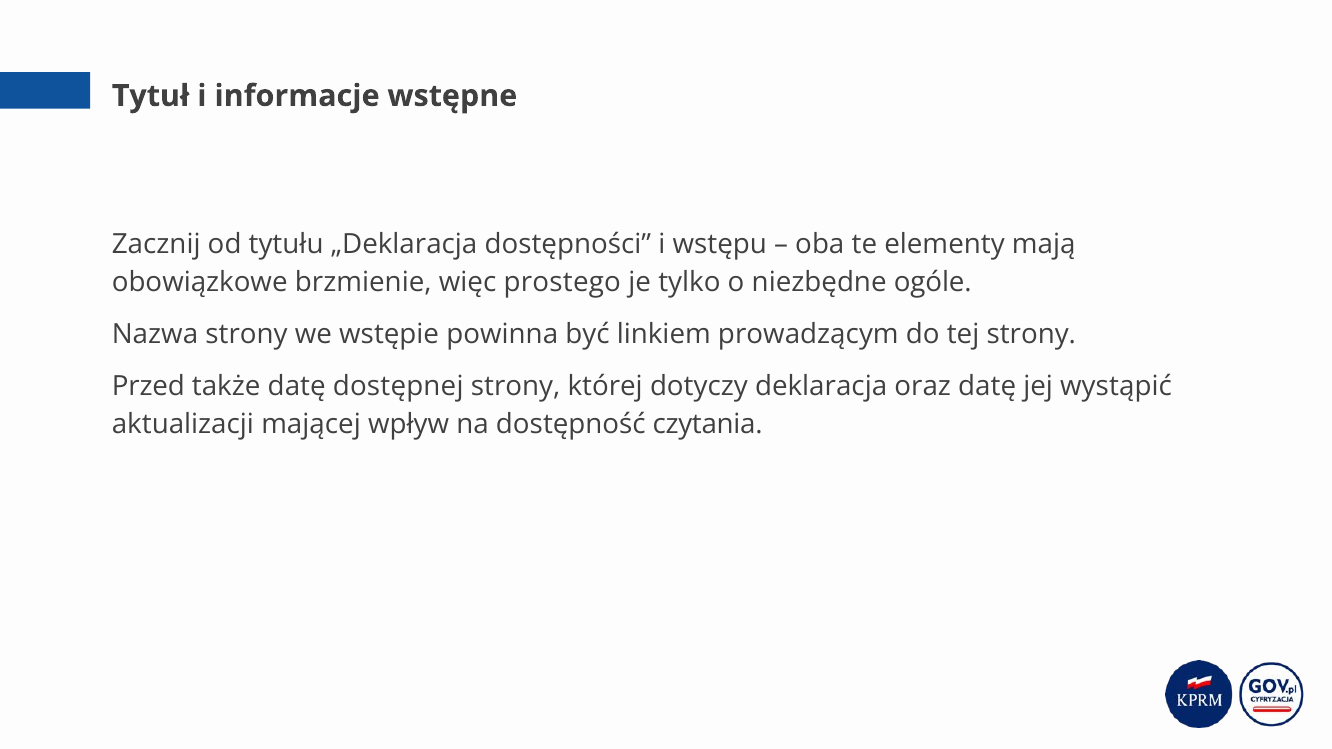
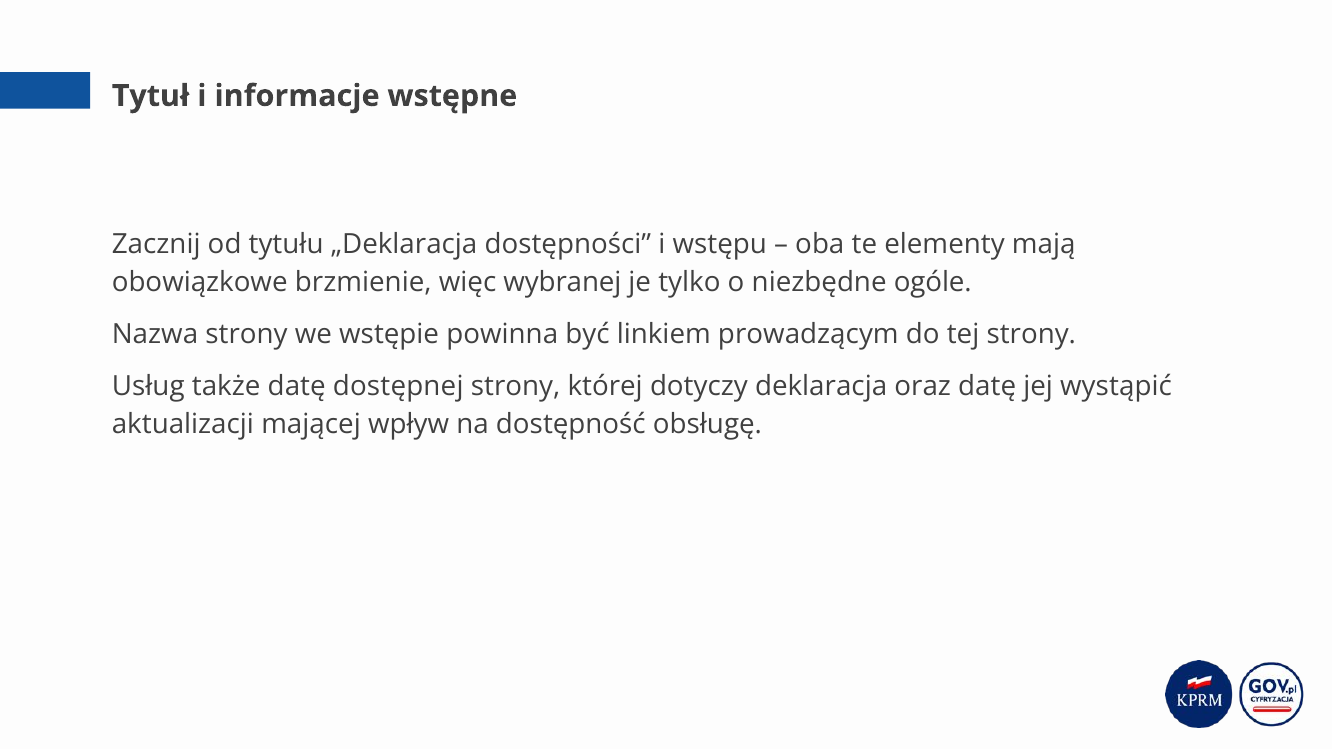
prostego: prostego -> wybranej (562, 283)
Przed: Przed -> Usług (148, 386)
czytania: czytania -> obsługę (707, 424)
